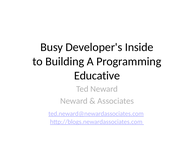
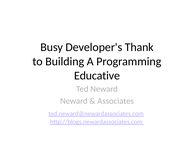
Inside: Inside -> Thank (139, 47)
